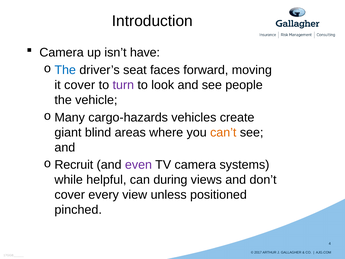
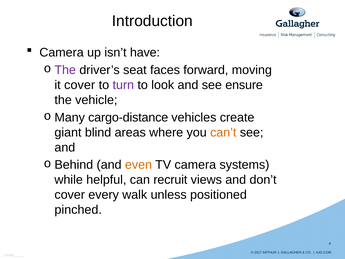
The colour: blue -> purple (65, 70)
people: people -> ensure (244, 85)
cargo-hazards: cargo-hazards -> cargo-distance (128, 117)
Recruit: Recruit -> Behind (74, 165)
even colour: purple -> orange (138, 165)
during: during -> recruit (170, 180)
view: view -> walk (135, 195)
